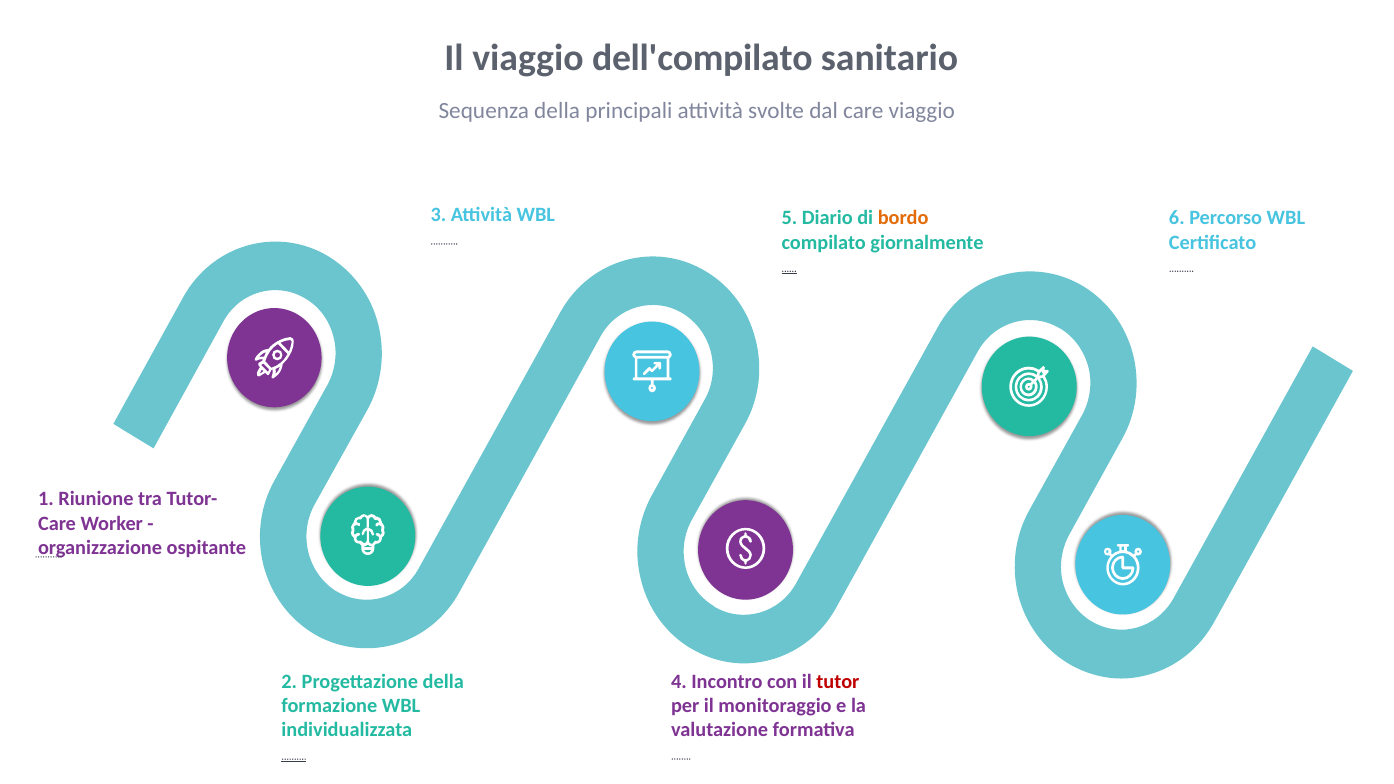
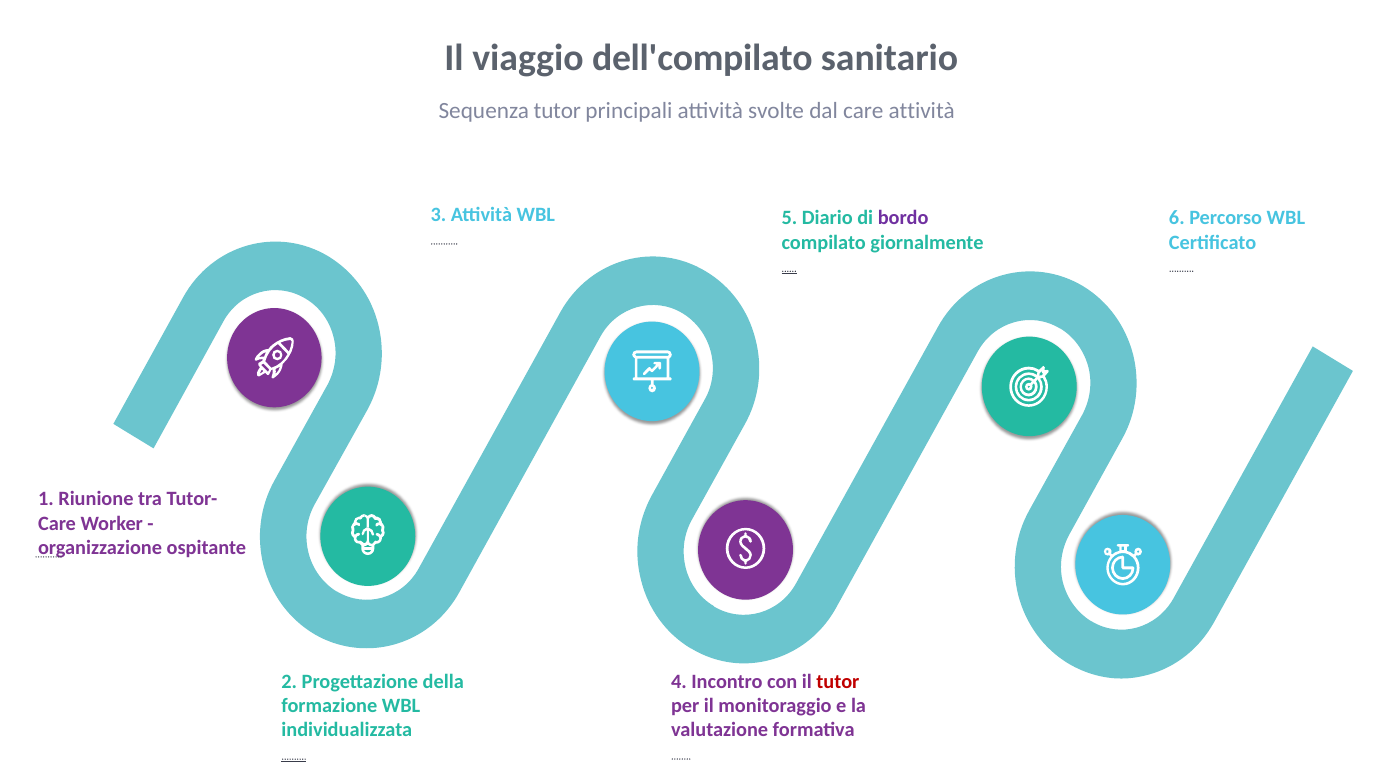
Sequenza della: della -> tutor (557, 111)
care viaggio: viaggio -> attività (922, 111)
bordo colour: orange -> purple (903, 218)
